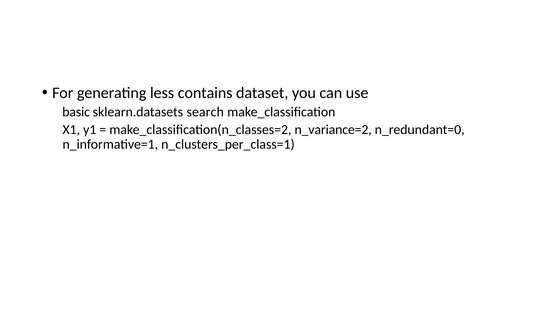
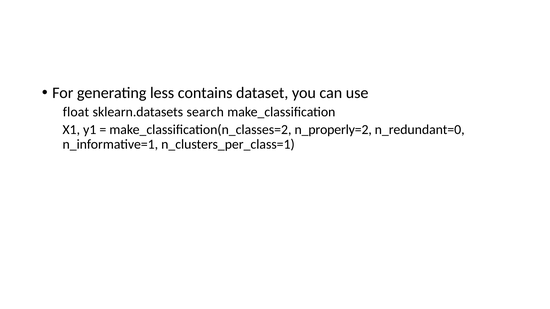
basic: basic -> float (76, 112)
n_variance=2: n_variance=2 -> n_properly=2 (333, 130)
